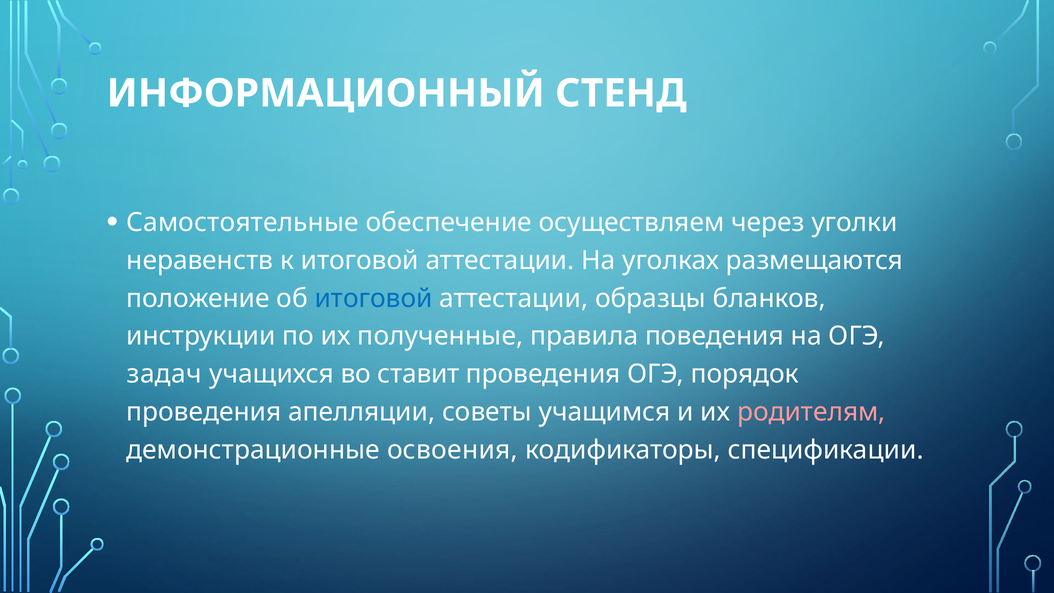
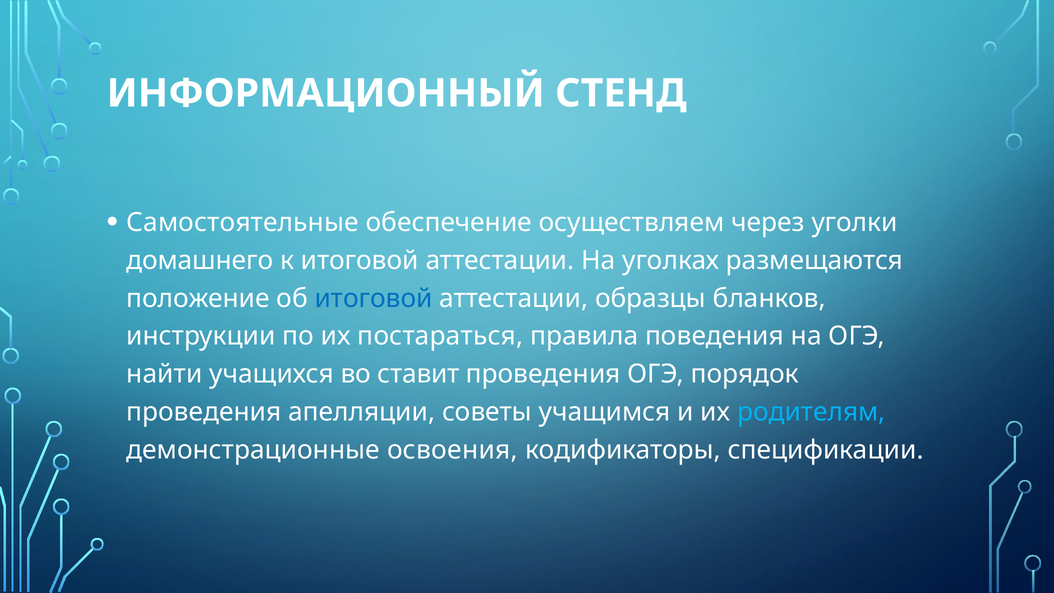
неравенств: неравенств -> домашнего (200, 260)
полученные: полученные -> постараться (440, 336)
задач: задач -> найти (164, 374)
родителям colour: pink -> light blue (811, 412)
